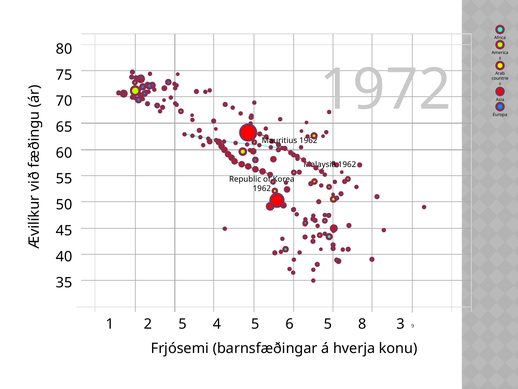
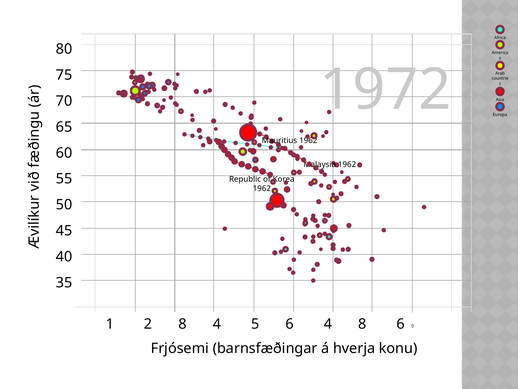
2 5: 5 -> 8 (183, 324)
5: 5 -> 4 (328, 324)
8 3: 3 -> 6 (401, 324)
